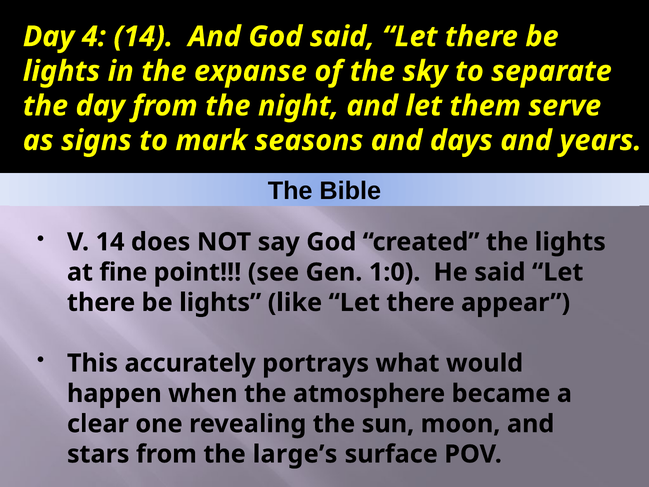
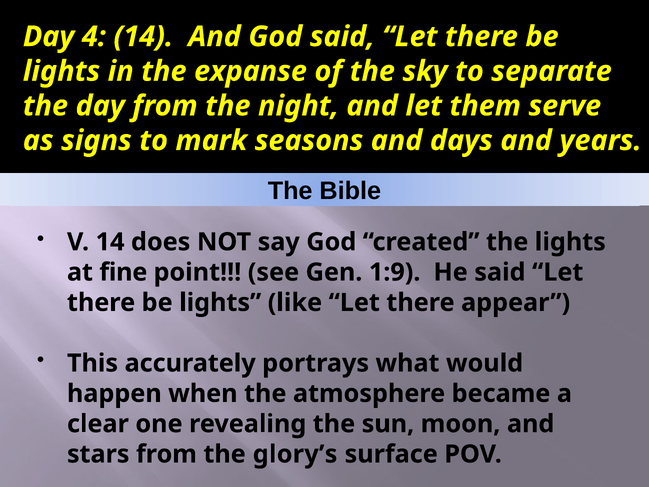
1:0: 1:0 -> 1:9 (395, 272)
large’s: large’s -> glory’s (295, 454)
